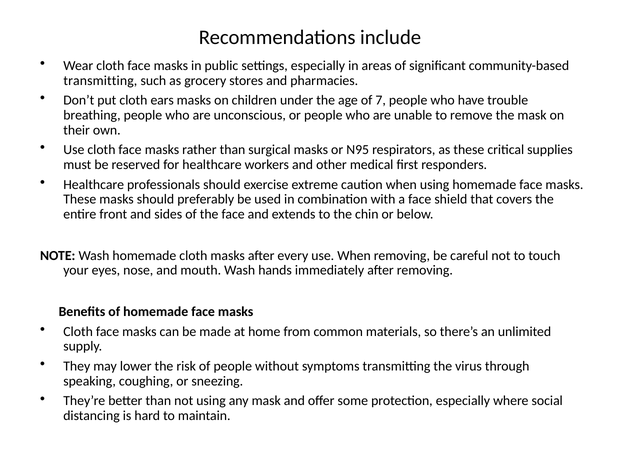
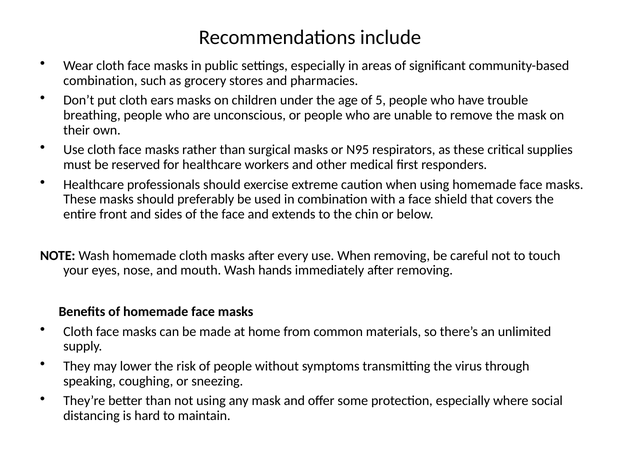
transmitting: transmitting -> combination (100, 80)
7: 7 -> 5 (381, 100)
